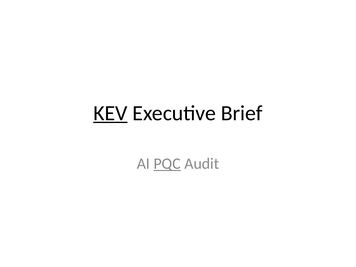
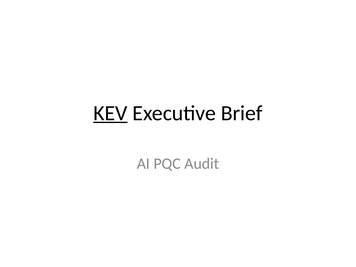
PQC underline: present -> none (167, 164)
